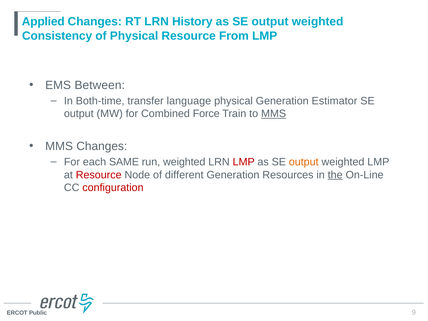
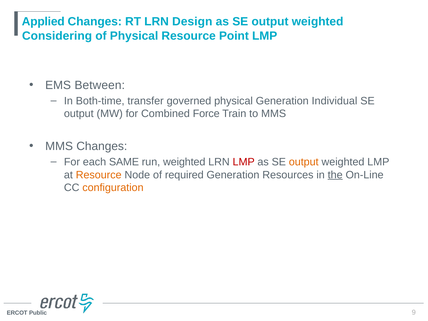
History: History -> Design (192, 21)
Consistency: Consistency -> Considering (57, 36)
From: From -> Point (234, 36)
language: language -> governed (189, 101)
Estimator: Estimator -> Individual (335, 101)
MMS underline: present -> none (274, 114)
Resource colour: red -> orange (99, 175)
different: different -> required (184, 175)
configuration colour: red -> orange (113, 188)
